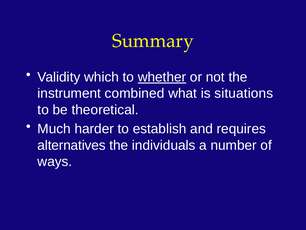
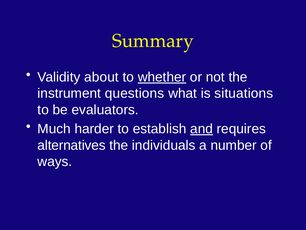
which: which -> about (101, 77)
combined: combined -> questions (135, 93)
theoretical: theoretical -> evaluators (105, 110)
and underline: none -> present (202, 129)
